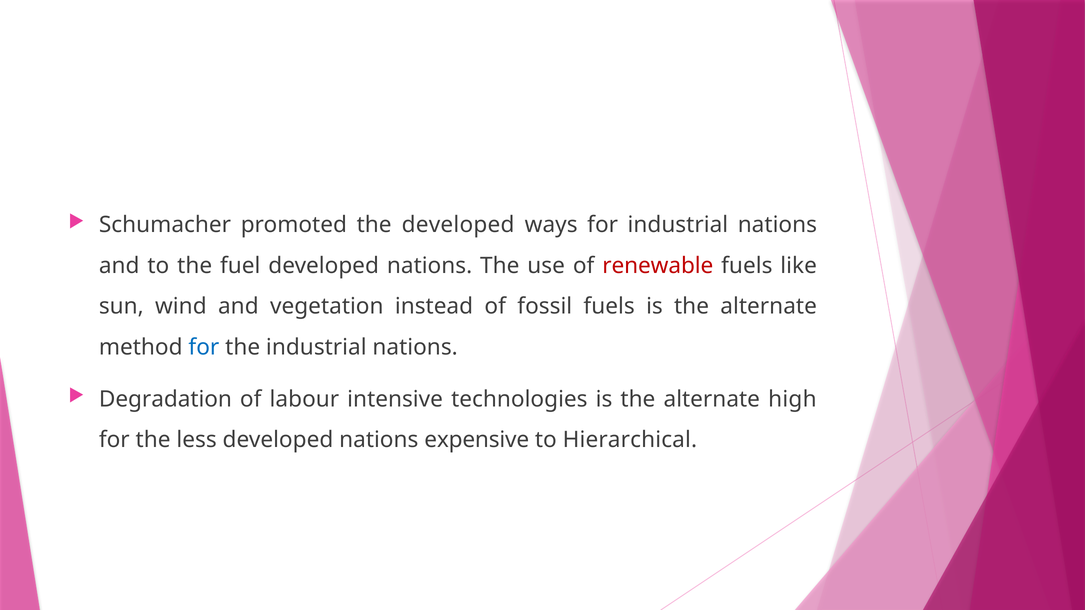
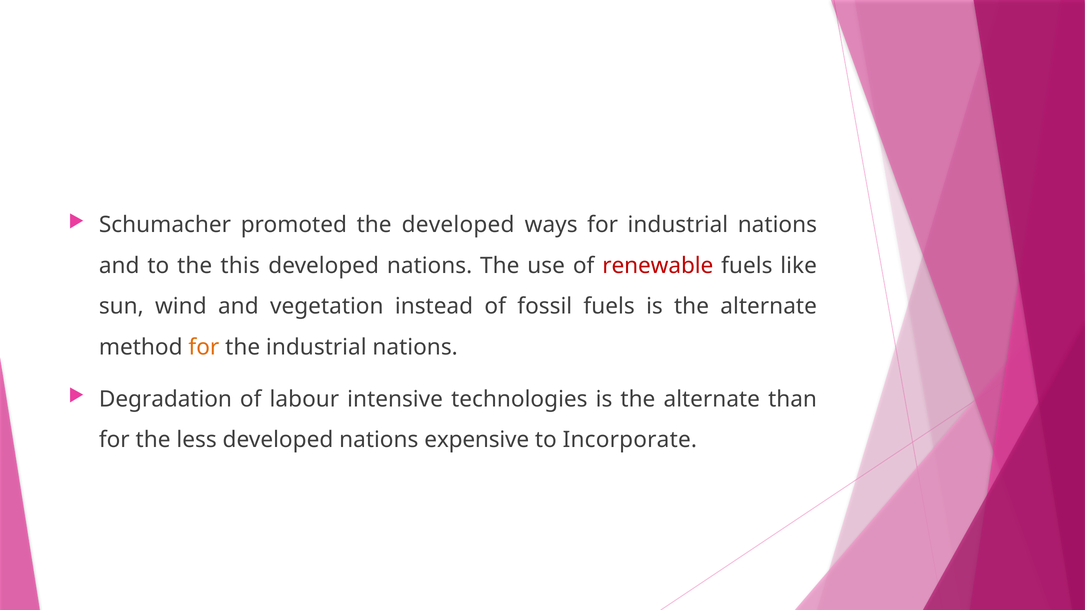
fuel: fuel -> this (240, 266)
for colour: blue -> orange (204, 347)
high: high -> than (793, 399)
Hierarchical: Hierarchical -> Incorporate (630, 440)
